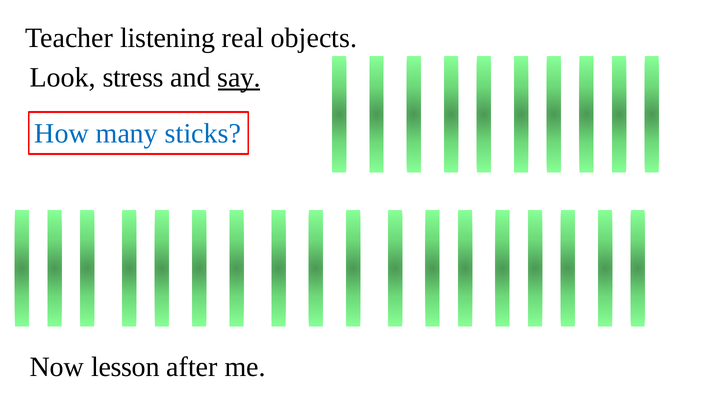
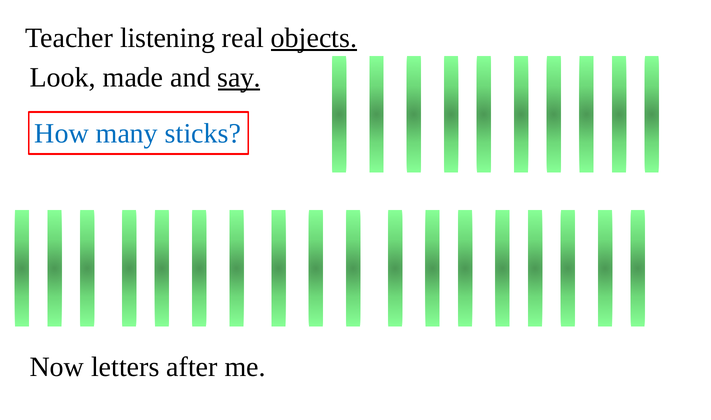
objects underline: none -> present (314, 38)
stress: stress -> made (133, 77)
lesson: lesson -> letters (125, 367)
